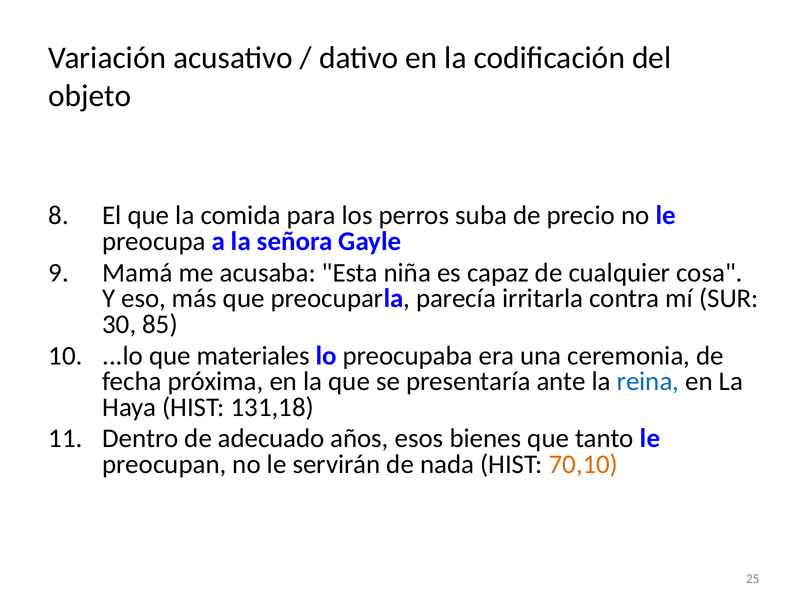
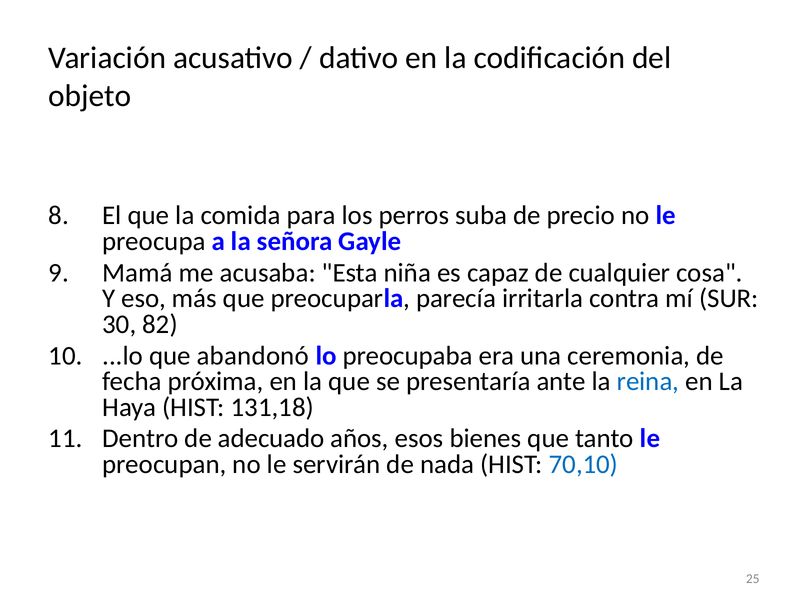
85: 85 -> 82 (160, 324)
materiales: materiales -> abandonó (253, 356)
70,10 colour: orange -> blue (583, 464)
